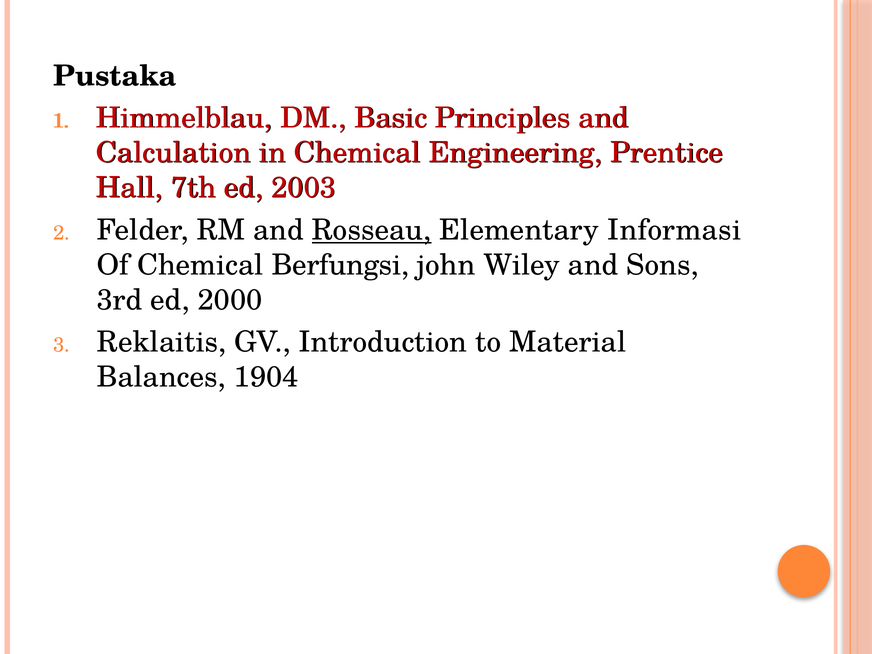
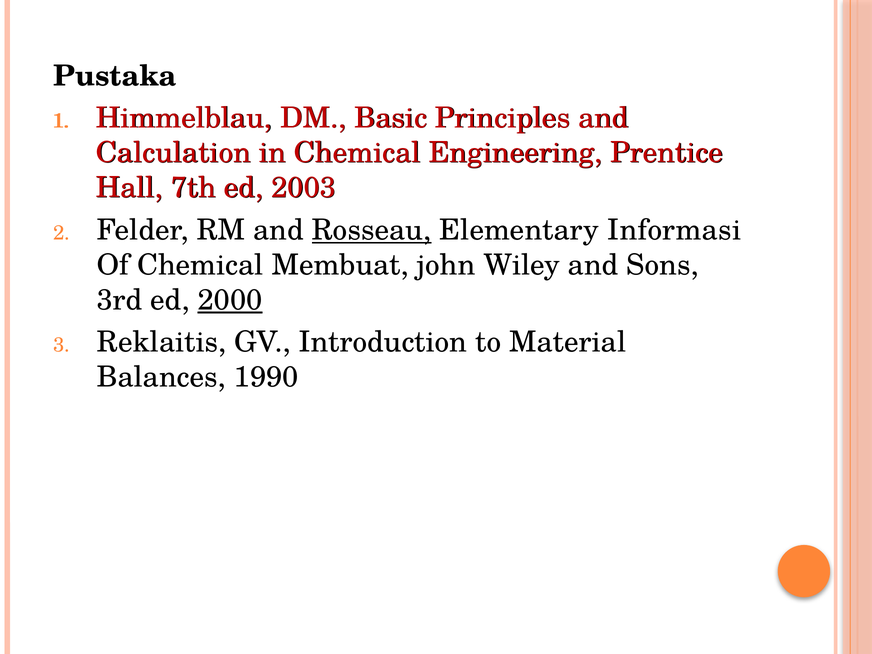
Berfungsi: Berfungsi -> Membuat (340, 265)
2000 underline: none -> present (230, 300)
1904: 1904 -> 1990 (266, 377)
